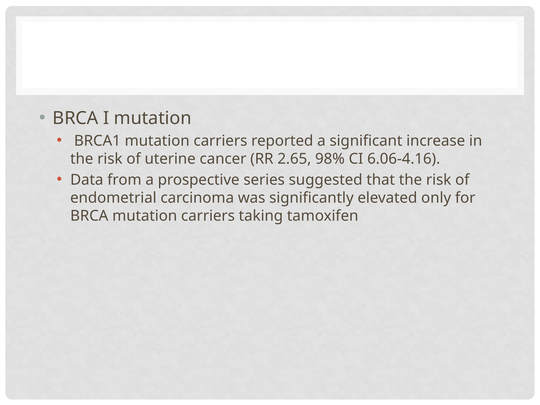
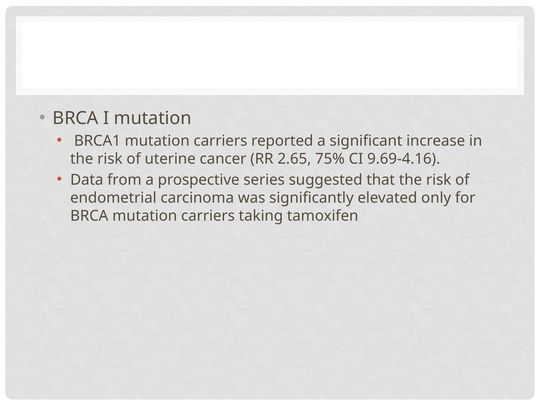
98%: 98% -> 75% (330, 159)
6.06-4.16: 6.06-4.16 -> 9.69-4.16 (404, 159)
